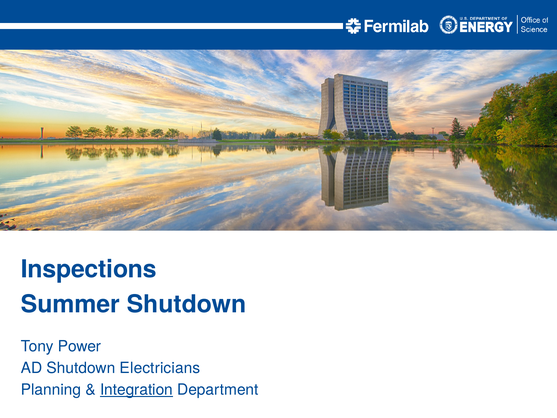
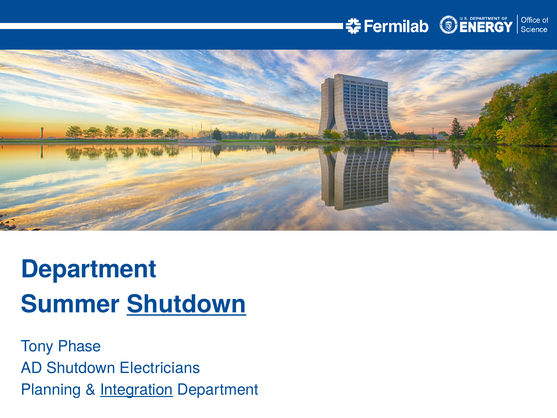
Inspections: Inspections -> Department (89, 269)
Shutdown underline: none -> present (186, 304)
Power: Power -> Phase (79, 346)
